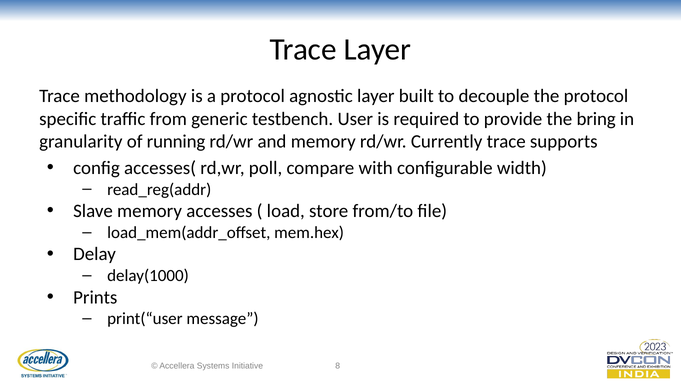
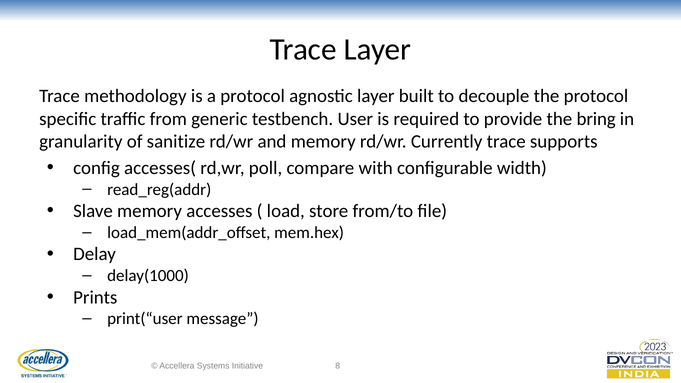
running: running -> sanitize (176, 142)
